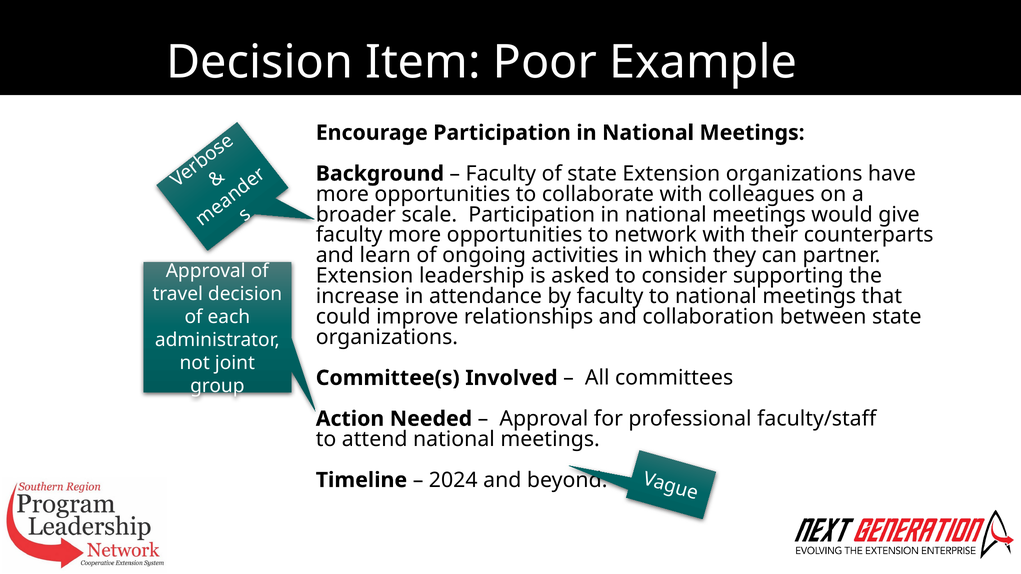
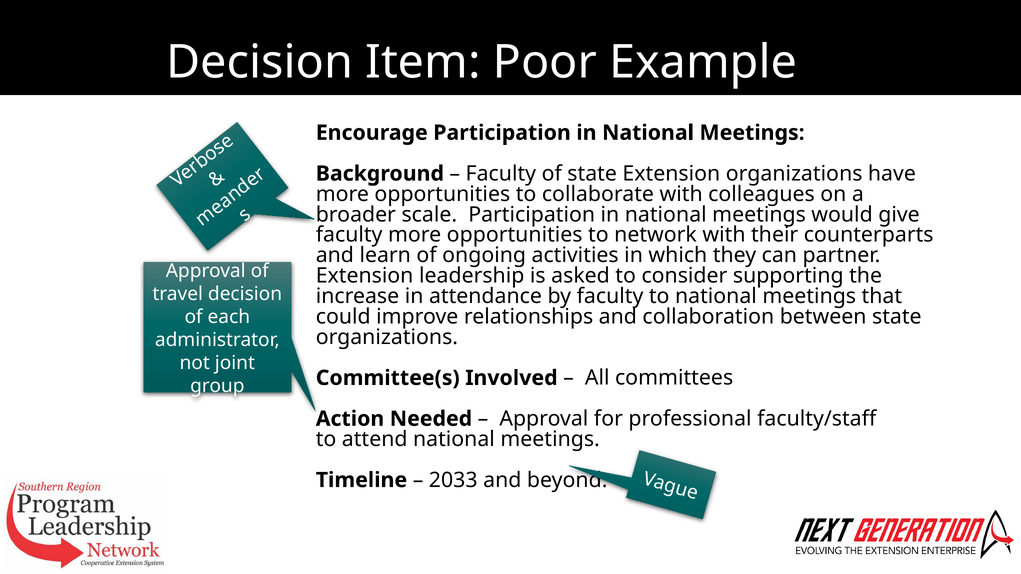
2024: 2024 -> 2033 (453, 480)
